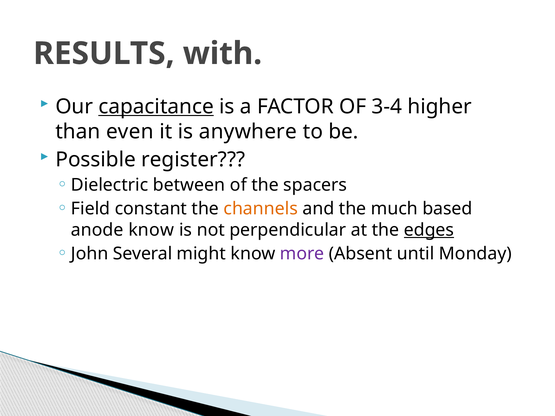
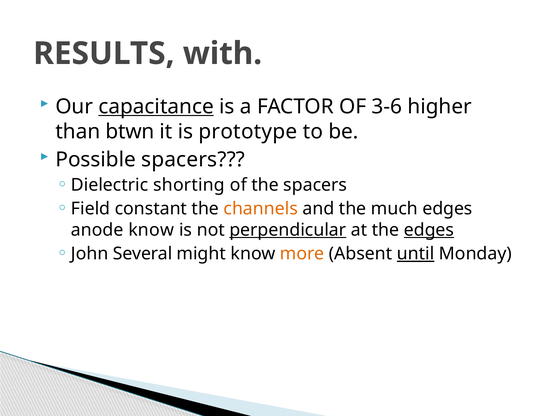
3-4: 3-4 -> 3-6 (387, 107)
even: even -> btwn (130, 132)
anywhere: anywhere -> prototype (248, 132)
Possible register: register -> spacers (193, 160)
between: between -> shorting (189, 185)
much based: based -> edges (447, 209)
perpendicular underline: none -> present (288, 230)
more colour: purple -> orange (302, 254)
until underline: none -> present (416, 254)
